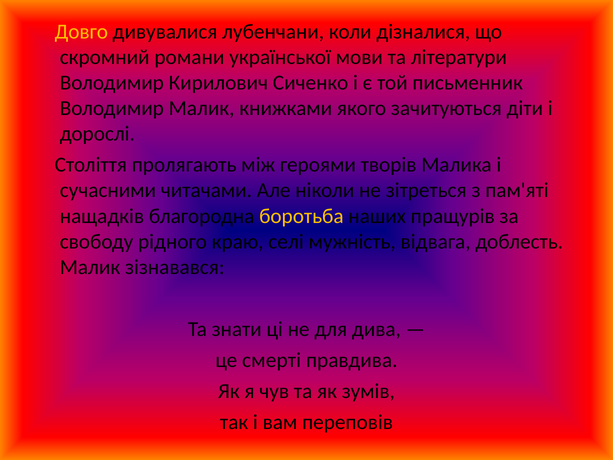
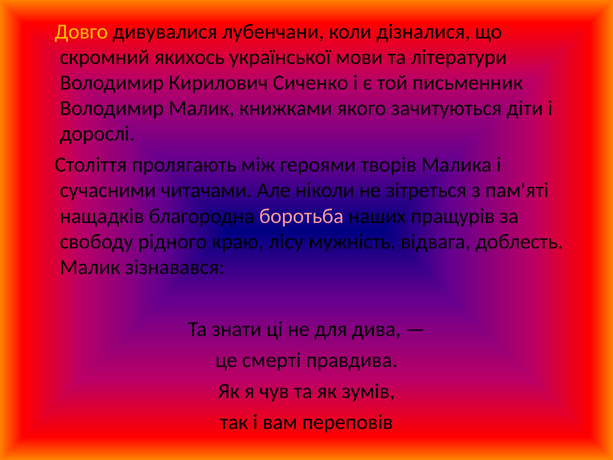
романи: романи -> якихось (190, 57)
боротьба colour: yellow -> pink (301, 216)
селі: селі -> лісу (286, 241)
